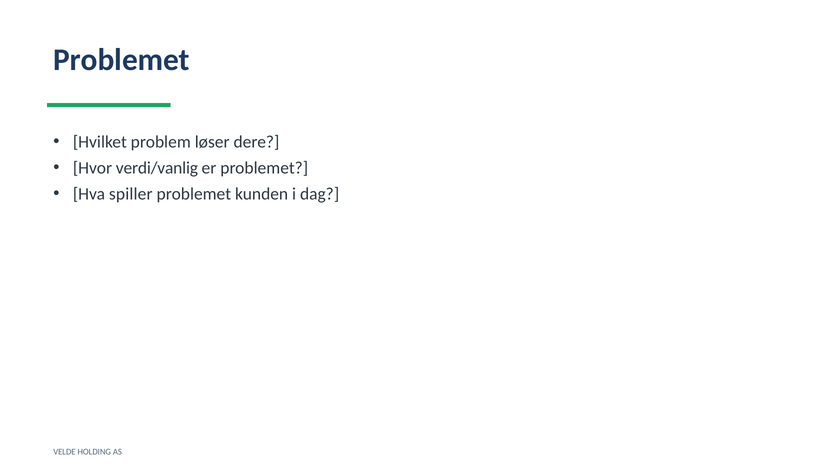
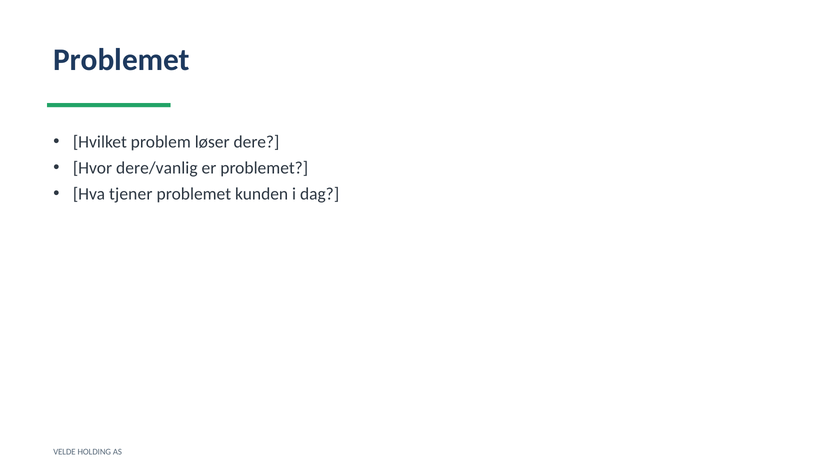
verdi/vanlig: verdi/vanlig -> dere/vanlig (157, 168)
spiller: spiller -> tjener (131, 194)
